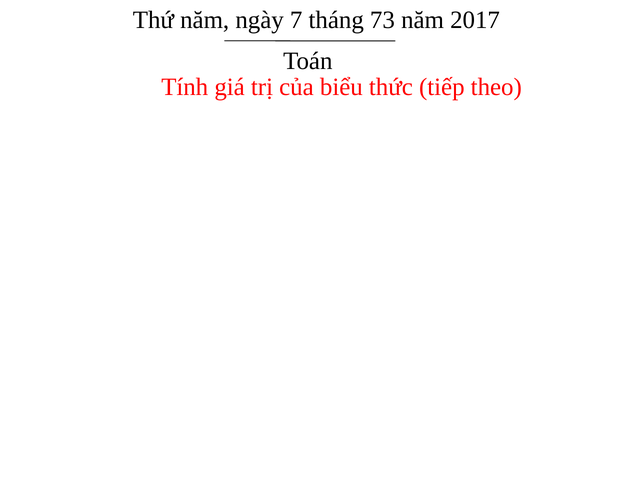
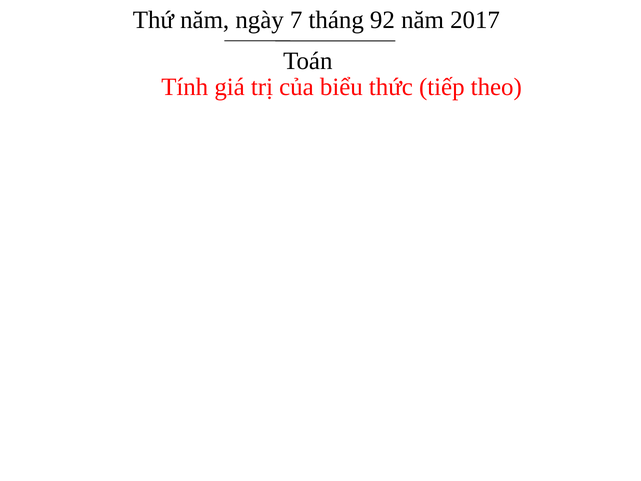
73: 73 -> 92 (382, 20)
